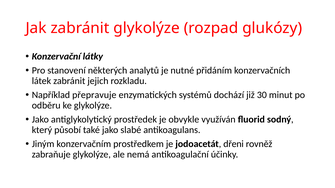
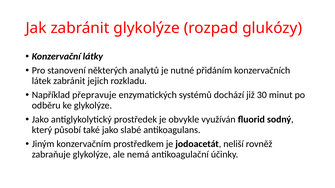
dřeni: dřeni -> neliší (234, 144)
